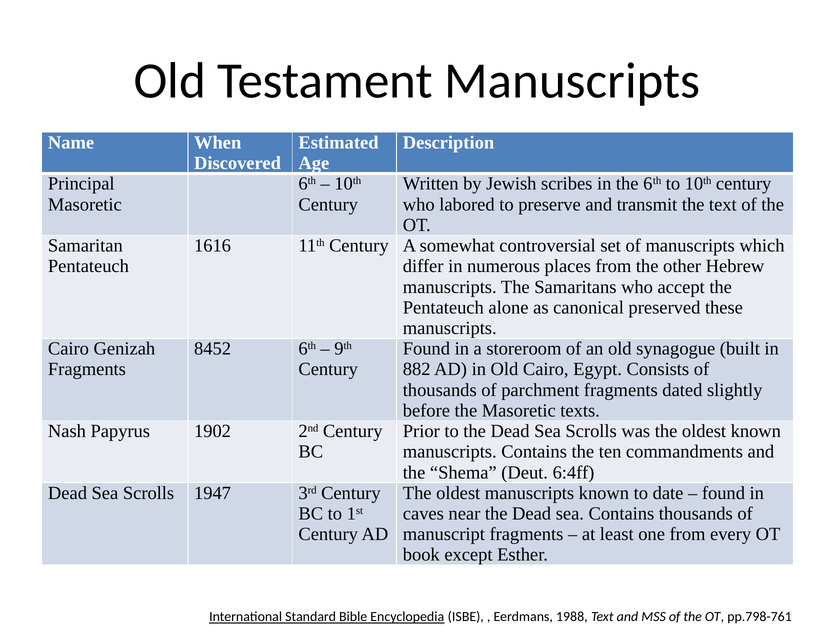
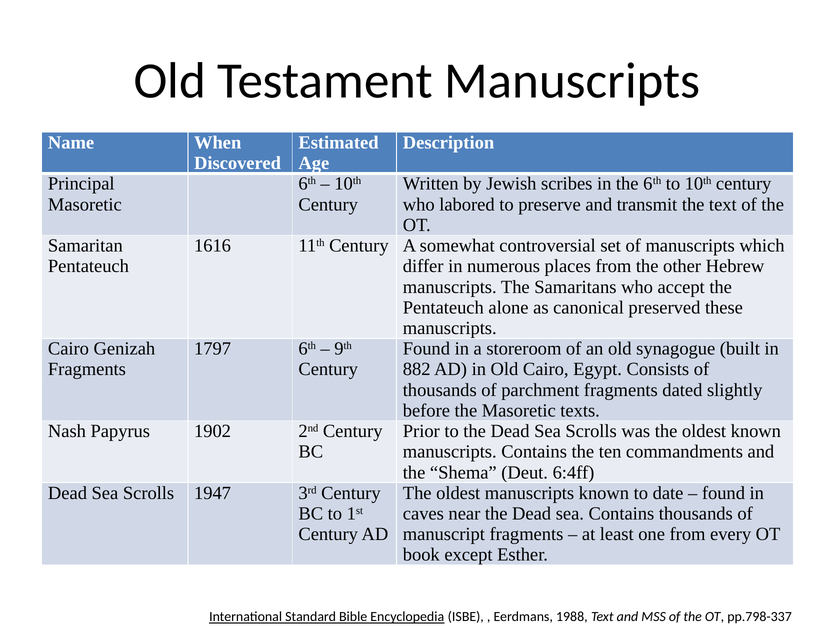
8452: 8452 -> 1797 (213, 349)
pp.798-761: pp.798-761 -> pp.798-337 (760, 617)
